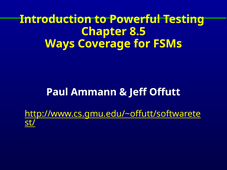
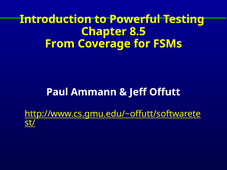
Ways: Ways -> From (60, 44)
